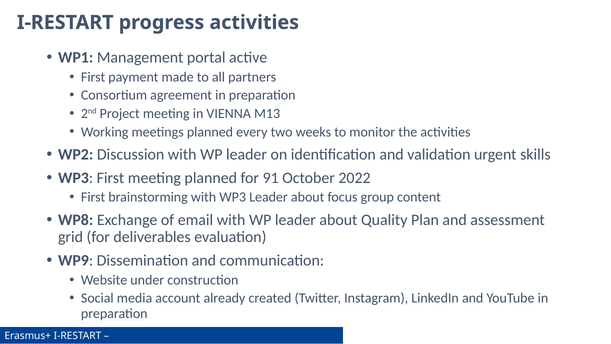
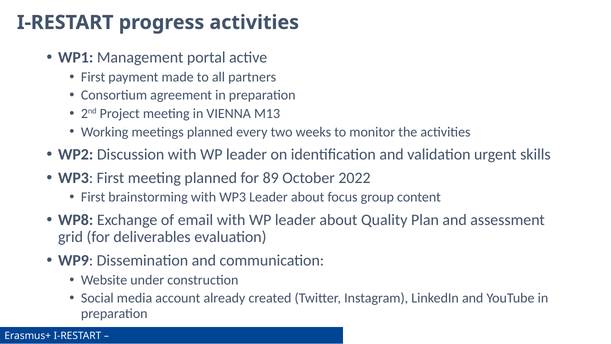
91: 91 -> 89 (271, 178)
